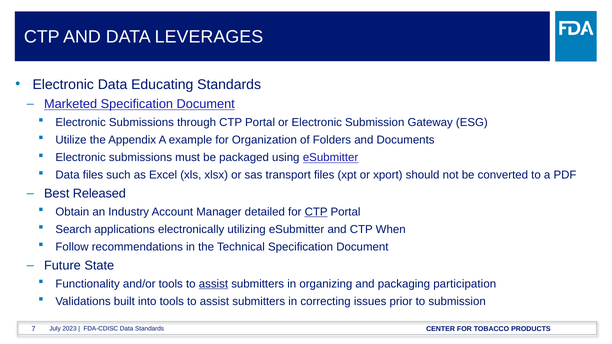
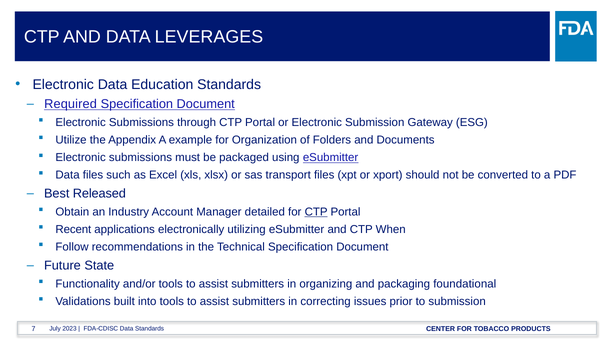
Educating: Educating -> Education (162, 84)
Marketed: Marketed -> Required (71, 104)
Search: Search -> Recent (73, 230)
assist underline: present -> none (213, 284)
participation: participation -> foundational (465, 284)
